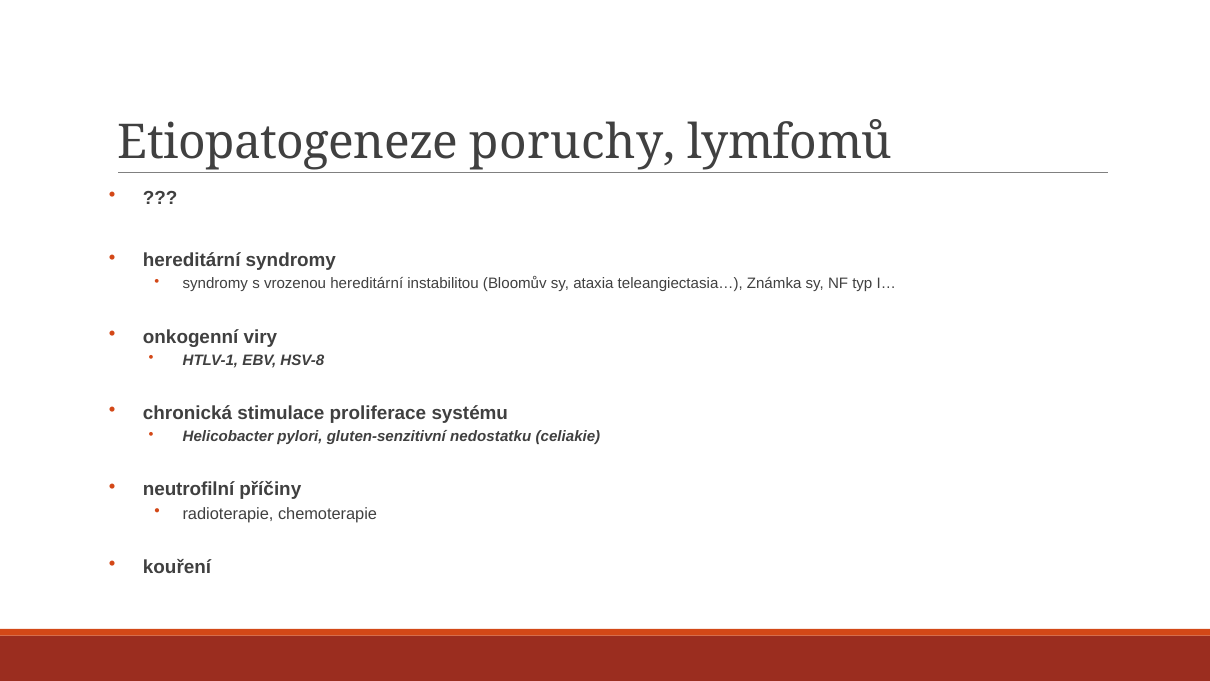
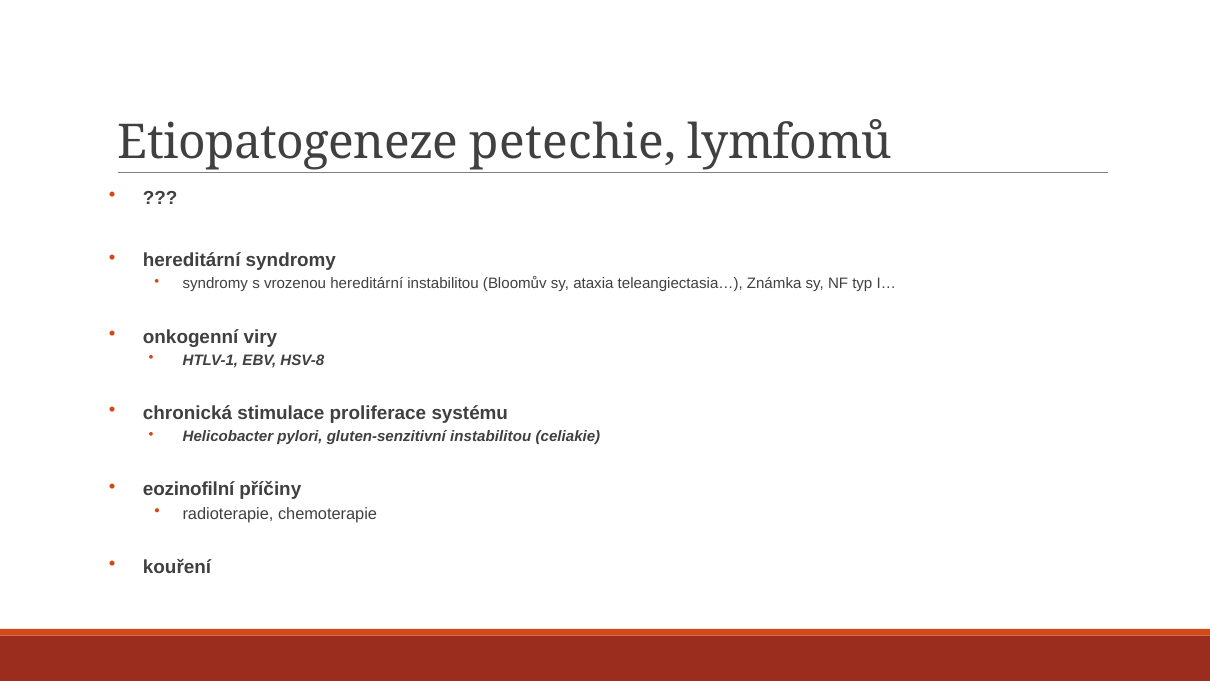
poruchy: poruchy -> petechie (573, 142)
gluten-senzitivní nedostatku: nedostatku -> instabilitou (491, 436)
neutrofilní: neutrofilní -> eozinofilní (189, 489)
